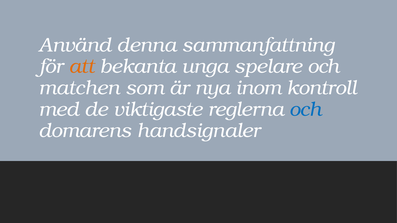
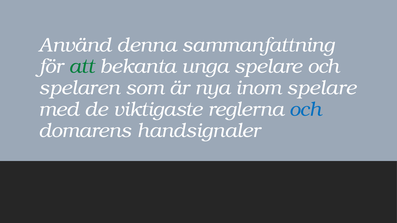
att colour: orange -> green (82, 67)
matchen: matchen -> spelaren (79, 88)
inom kontroll: kontroll -> spelare (322, 88)
